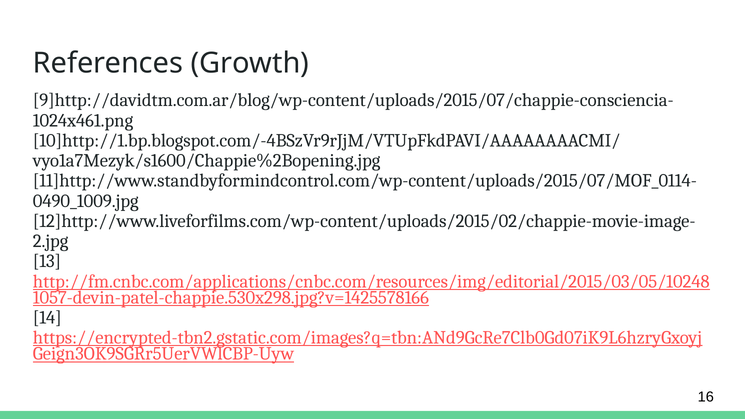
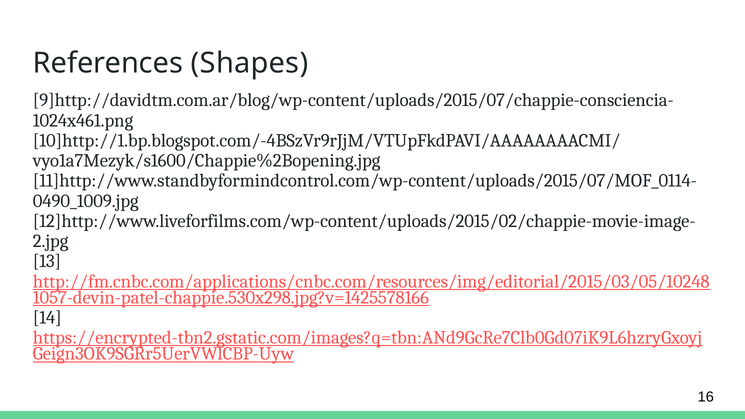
Growth: Growth -> Shapes (250, 63)
